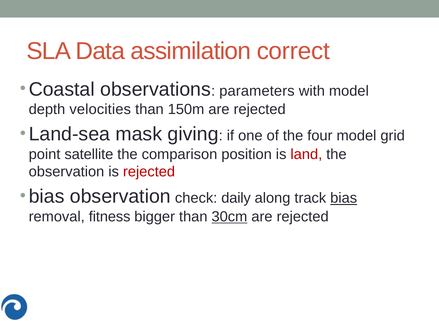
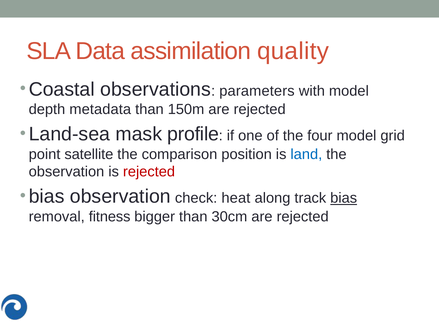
correct: correct -> quality (293, 51)
velocities: velocities -> metadata (100, 109)
giving: giving -> profile (193, 134)
land colour: red -> blue (306, 154)
daily: daily -> heat (236, 198)
30cm underline: present -> none (229, 217)
